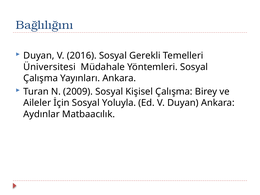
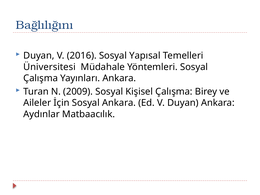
Gerekli: Gerekli -> Yapısal (145, 56)
Sosyal Yoluyla: Yoluyla -> Ankara (119, 103)
